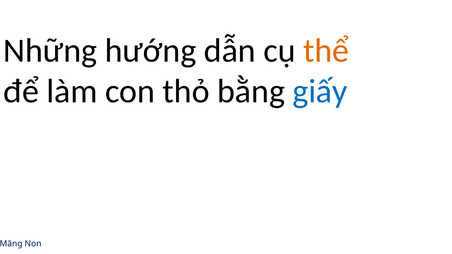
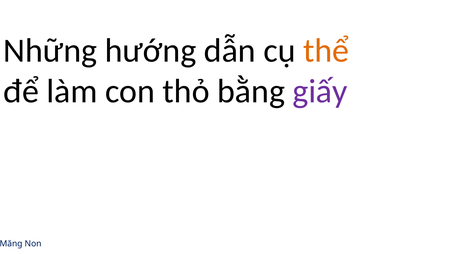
giấy colour: blue -> purple (320, 91)
